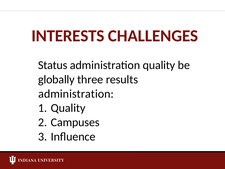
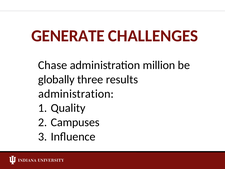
INTERESTS: INTERESTS -> GENERATE (68, 36)
Status: Status -> Chase (53, 65)
administration quality: quality -> million (159, 65)
